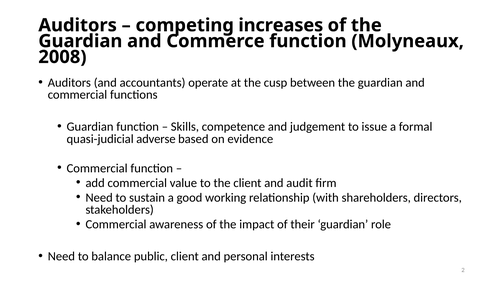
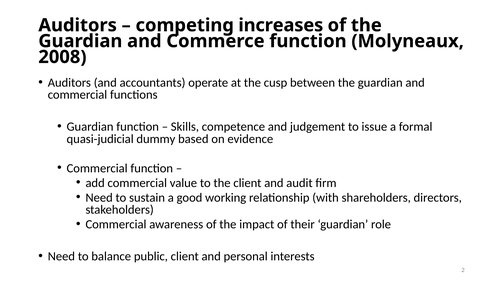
adverse: adverse -> dummy (156, 139)
